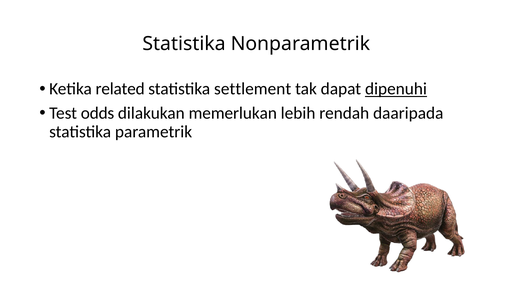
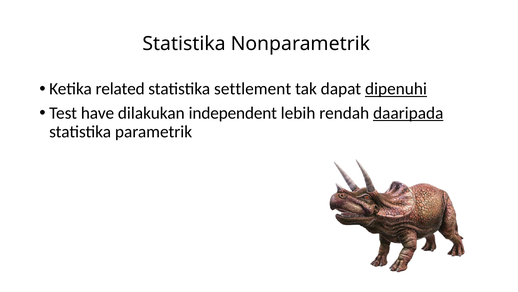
odds: odds -> have (98, 113)
memerlukan: memerlukan -> independent (233, 113)
daaripada underline: none -> present (408, 113)
